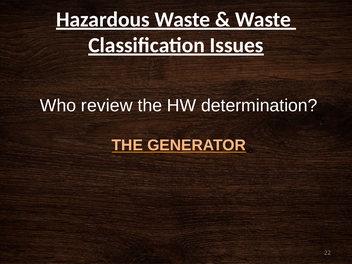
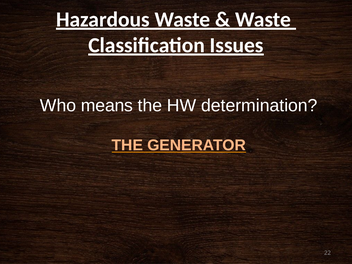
review: review -> means (107, 106)
